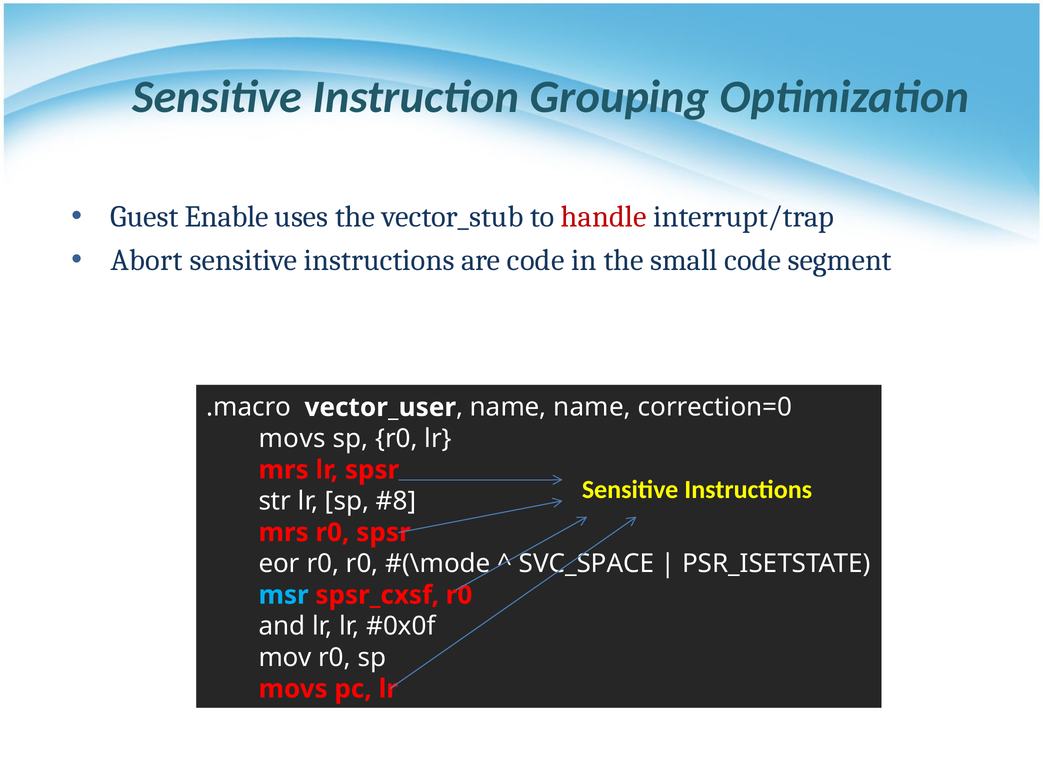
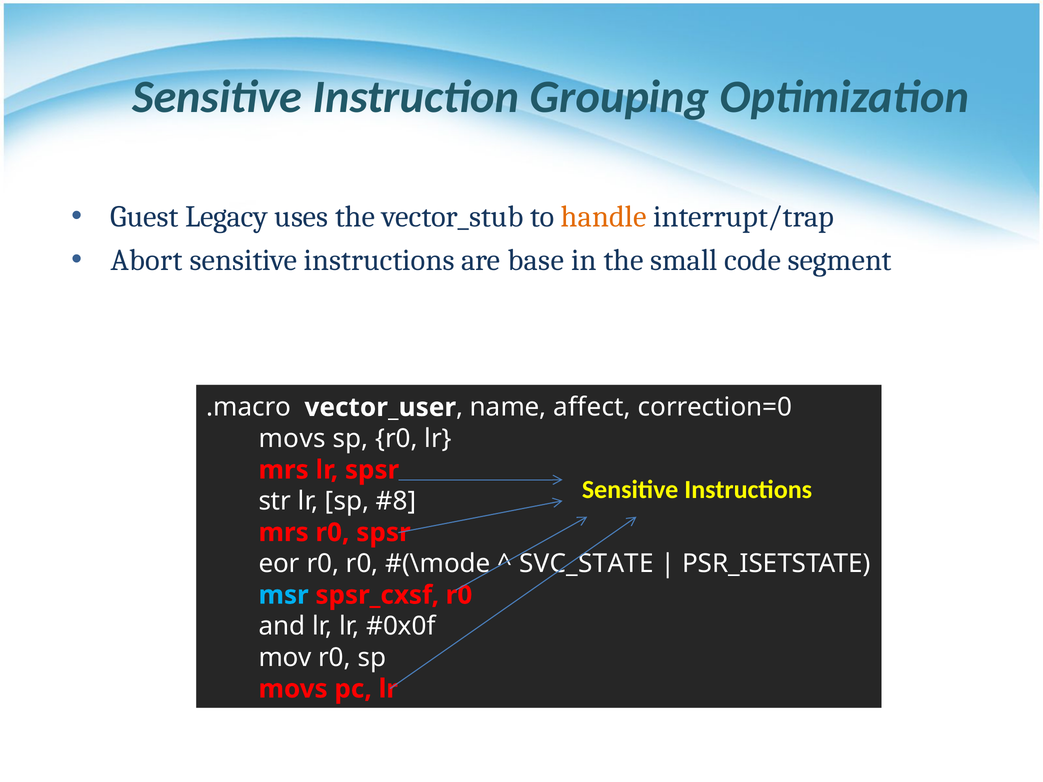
Enable: Enable -> Legacy (227, 217)
handle colour: red -> orange (604, 217)
are code: code -> base (536, 260)
name name: name -> affect (592, 408)
SVC_SPACE: SVC_SPACE -> SVC_STATE (586, 564)
